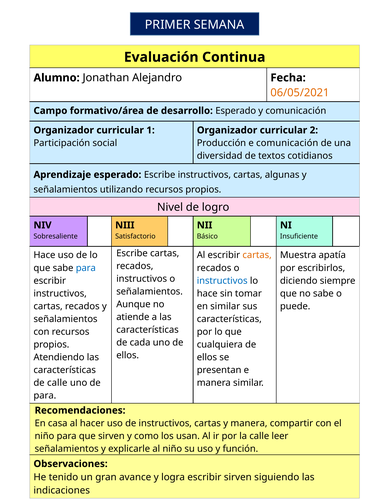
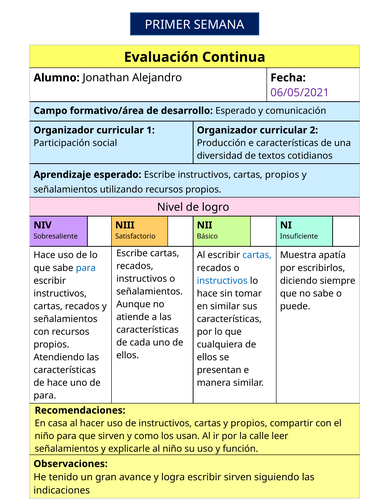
06/05/2021 colour: orange -> purple (300, 93)
e comunicación: comunicación -> características (287, 143)
cartas algunas: algunas -> propios (282, 175)
cartas colour: orange -> blue (257, 255)
de calle: calle -> hace (57, 383)
y manera: manera -> propios (249, 423)
